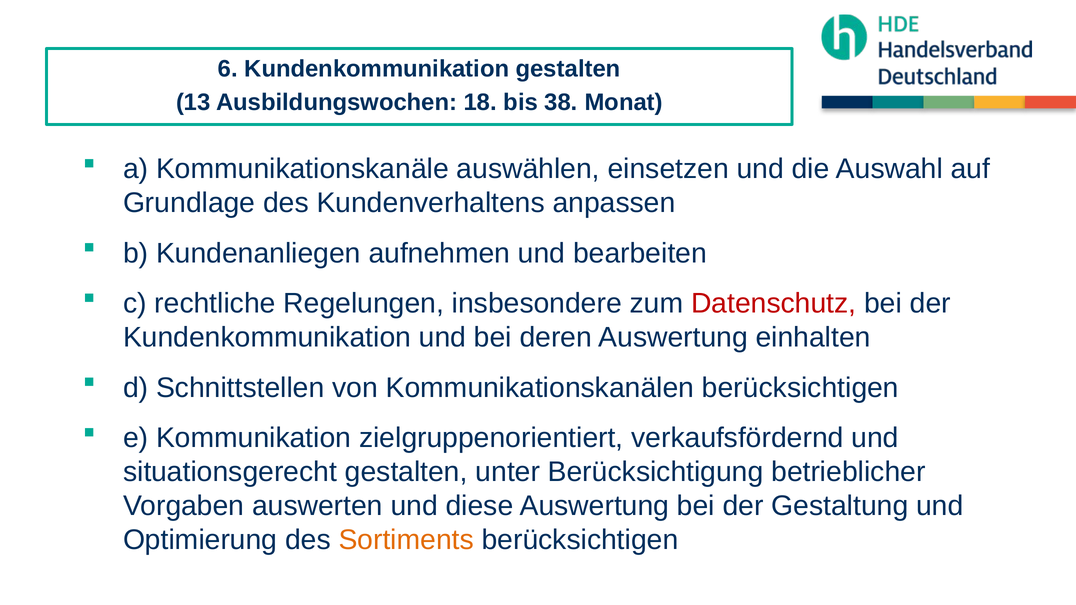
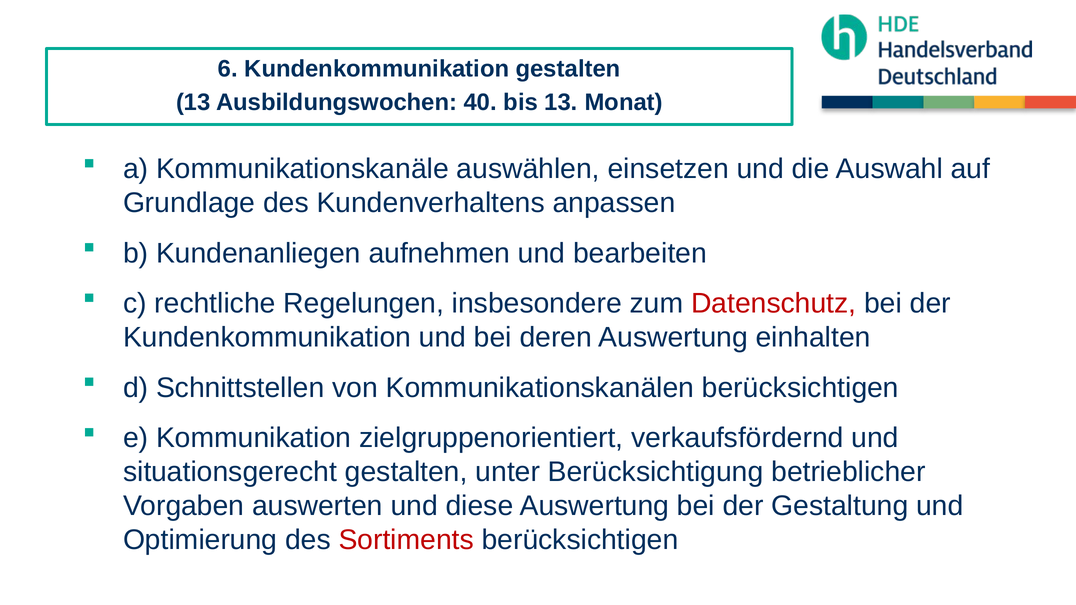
18: 18 -> 40 (480, 102)
bis 38: 38 -> 13 (561, 102)
Sortiments colour: orange -> red (406, 540)
